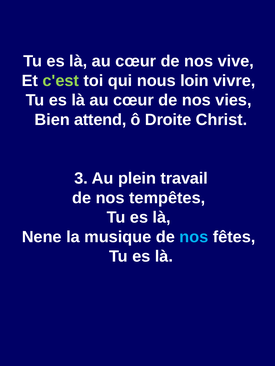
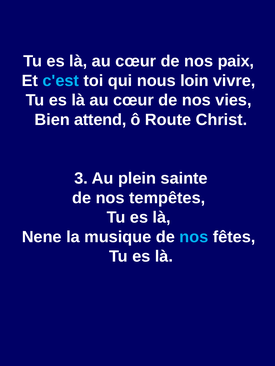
vive: vive -> paix (236, 61)
c'est colour: light green -> light blue (61, 81)
Droite: Droite -> Route (168, 120)
travail: travail -> sainte (184, 179)
